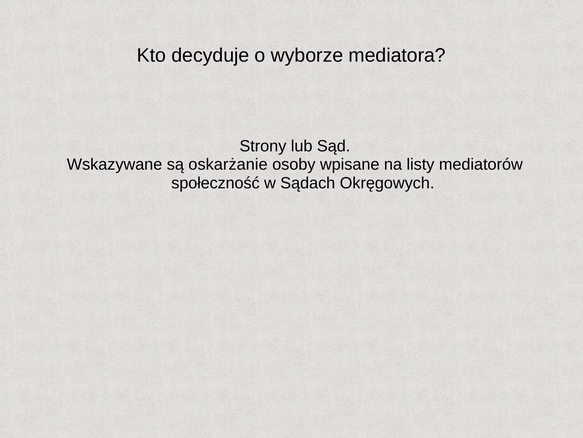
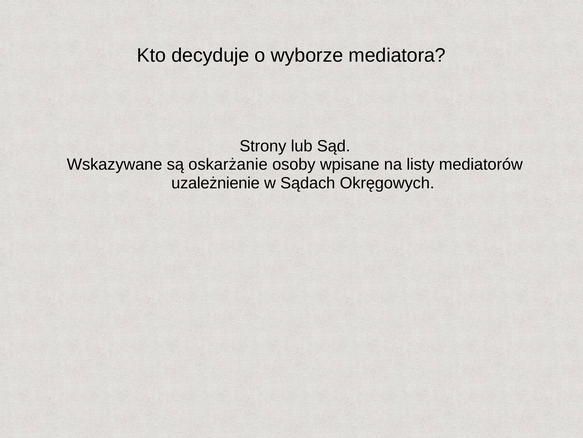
społeczność: społeczność -> uzależnienie (215, 183)
